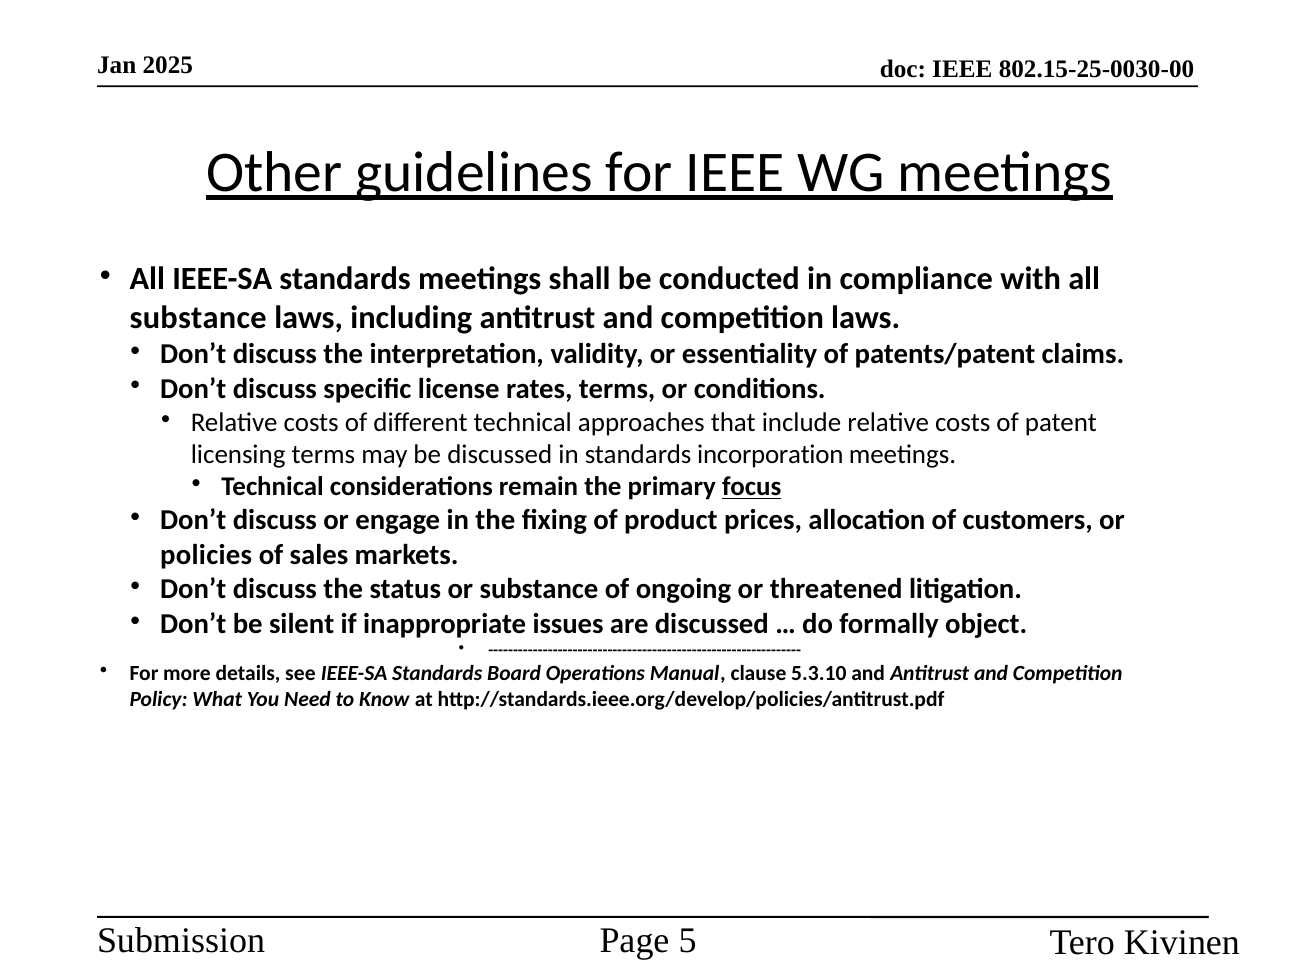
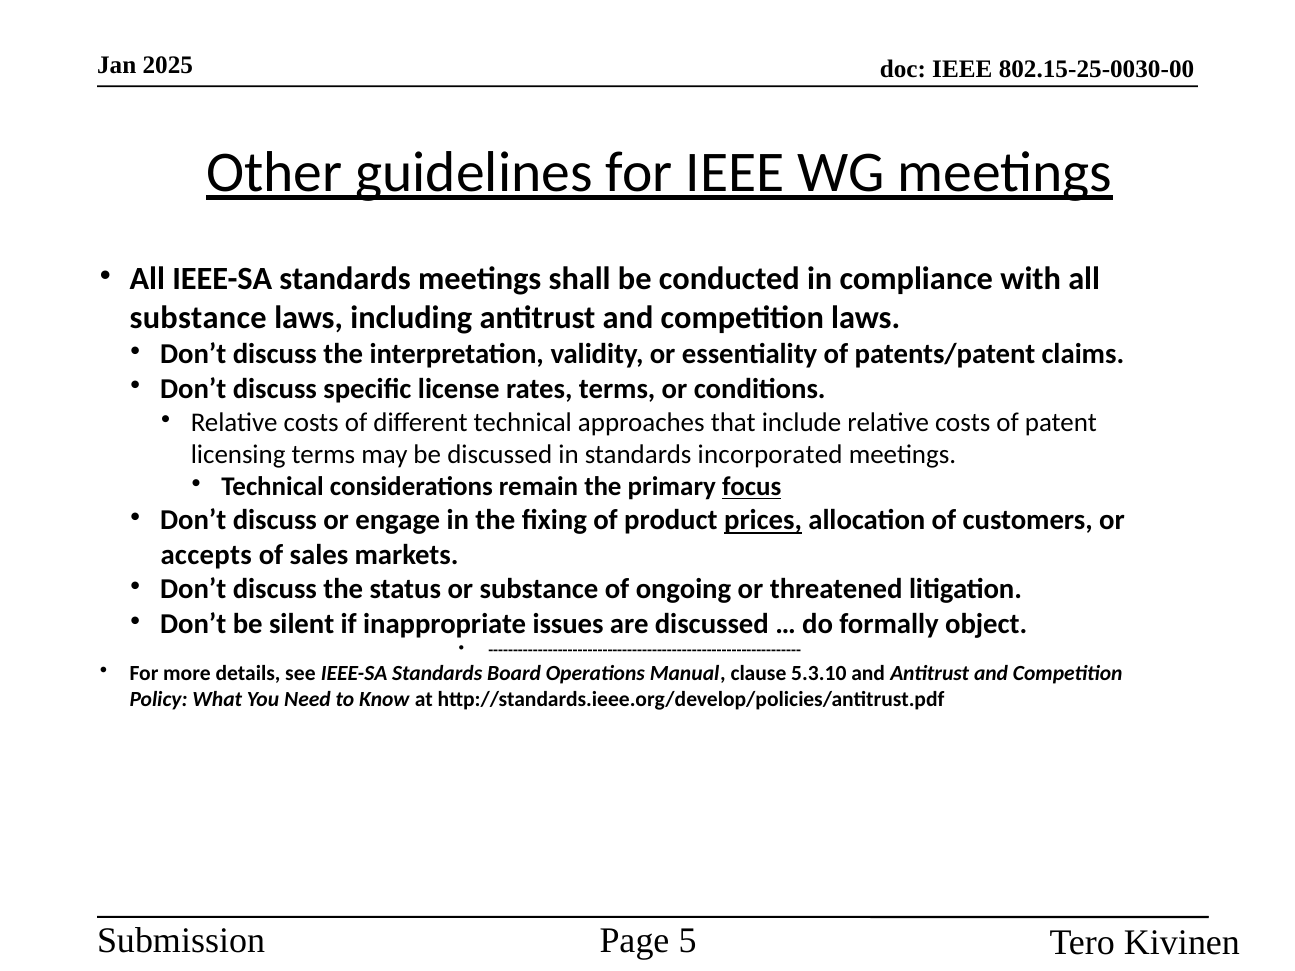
incorporation: incorporation -> incorporated (770, 455)
prices underline: none -> present (763, 521)
policies: policies -> accepts (206, 555)
